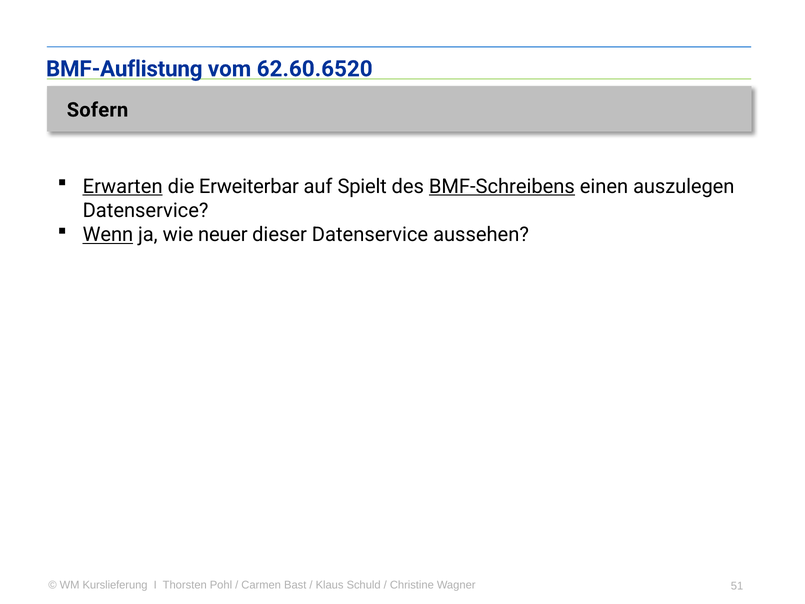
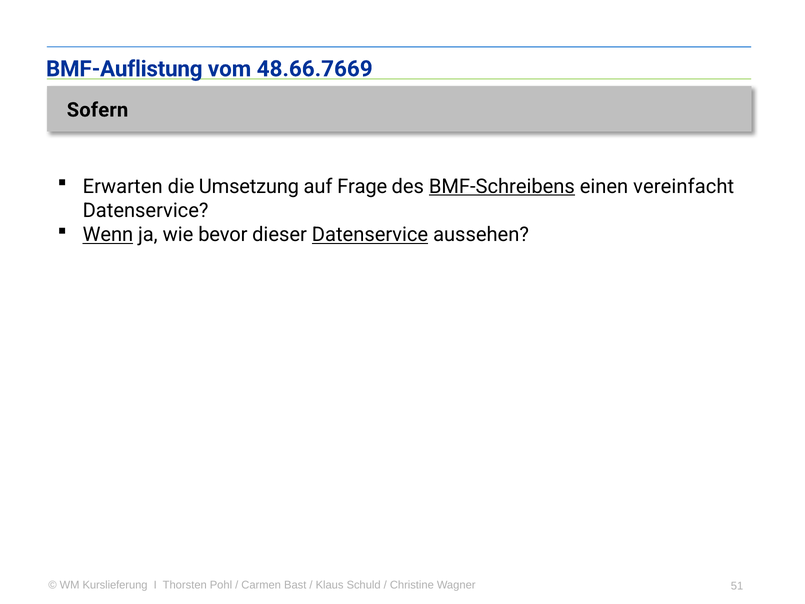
62.60.6520: 62.60.6520 -> 48.66.7669 (315, 69)
Erwarten underline: present -> none (123, 186)
Erweiterbar: Erweiterbar -> Umsetzung (249, 186)
Spielt: Spielt -> Frage (362, 186)
auszulegen: auszulegen -> vereinfacht (684, 186)
neuer: neuer -> bevor (223, 235)
Datenservice underline: none -> present (370, 235)
